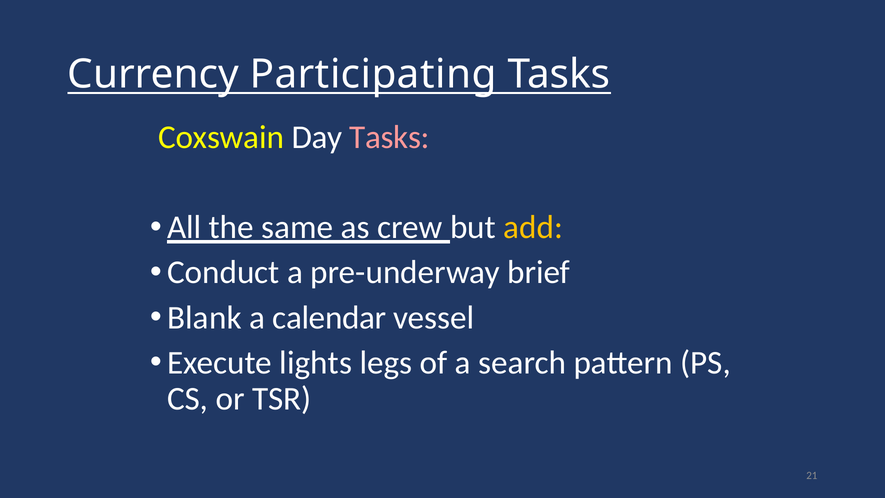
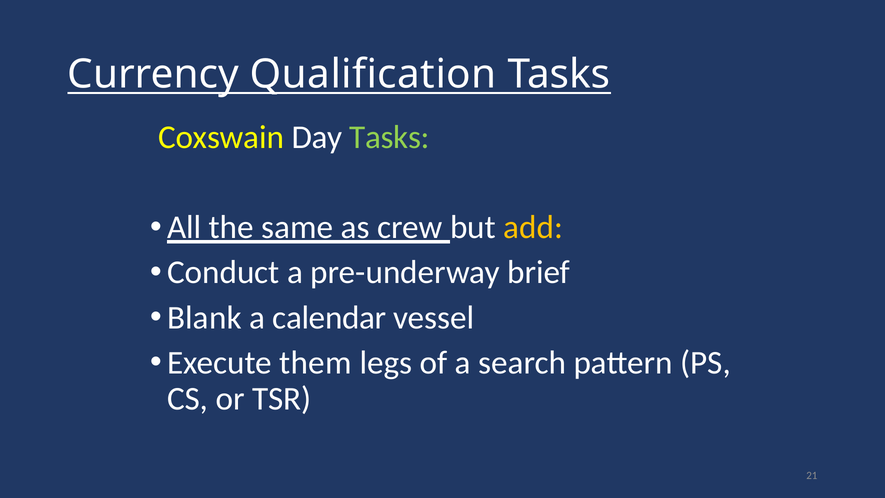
Participating: Participating -> Qualification (373, 74)
Tasks colour: pink -> light green (389, 137)
lights: lights -> them (316, 363)
